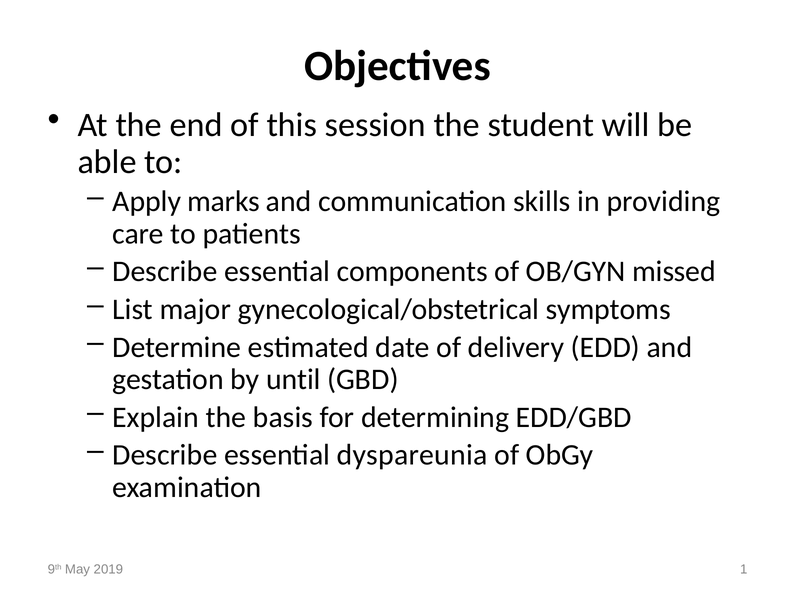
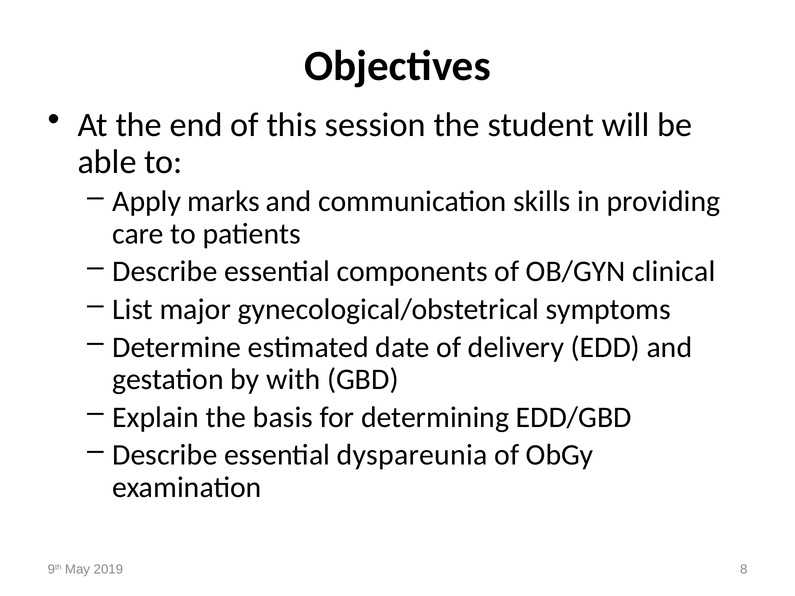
missed: missed -> clinical (674, 272)
until: until -> with (293, 380)
1: 1 -> 8 (744, 569)
